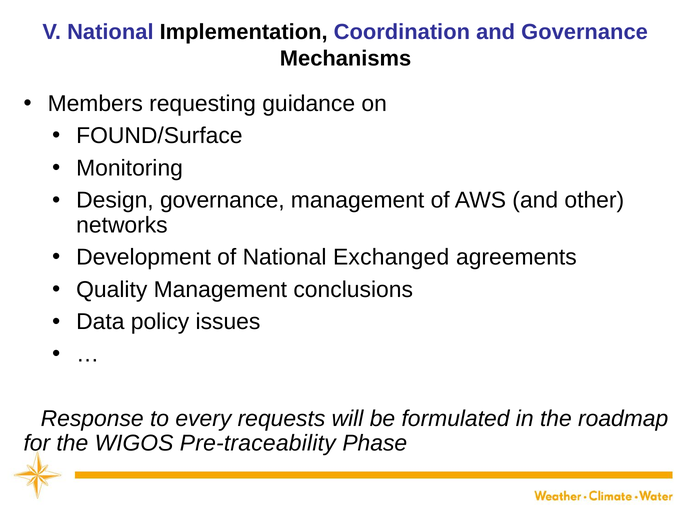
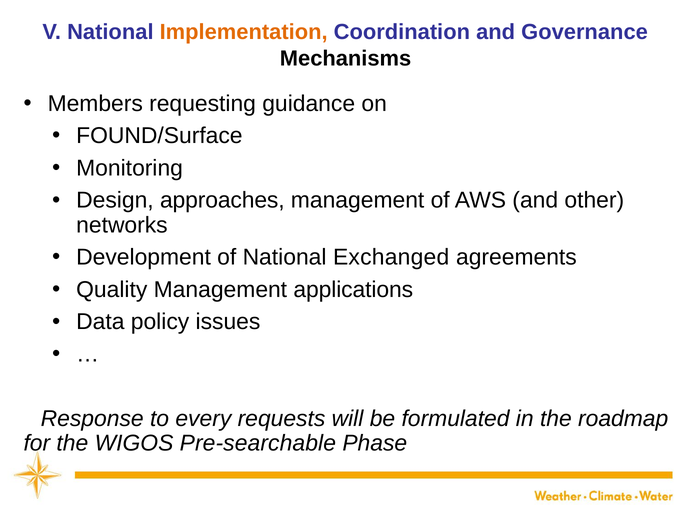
Implementation colour: black -> orange (244, 32)
Design governance: governance -> approaches (222, 201)
conclusions: conclusions -> applications (353, 290)
Pre-traceability: Pre-traceability -> Pre-searchable (258, 444)
